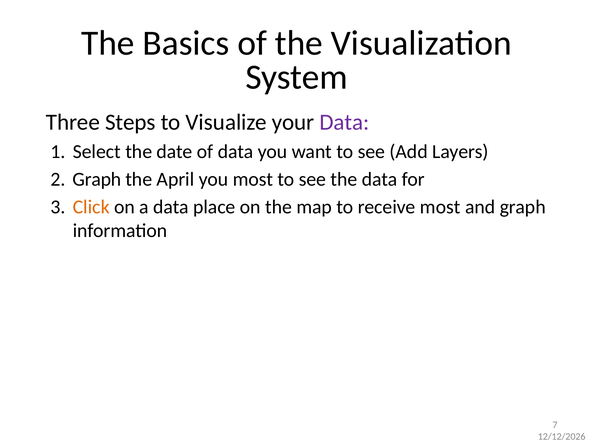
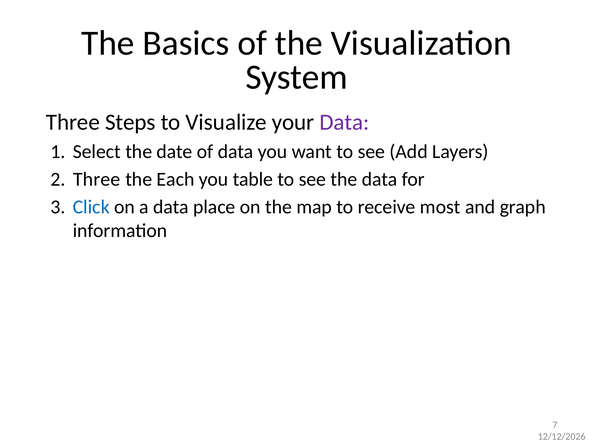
Graph: Graph -> Three (97, 179)
April: April -> Each (176, 179)
you most: most -> table (253, 179)
Click colour: orange -> blue (91, 207)
